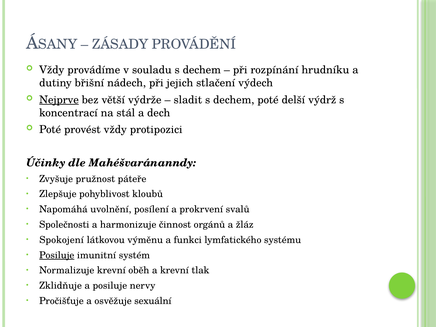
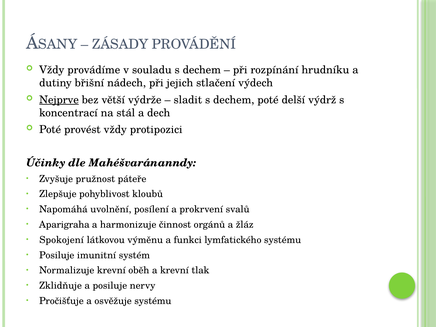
Společnosti: Společnosti -> Aparigraha (64, 225)
Posiluje underline: present -> none (57, 255)
osvěžuje sexuální: sexuální -> systému (153, 301)
